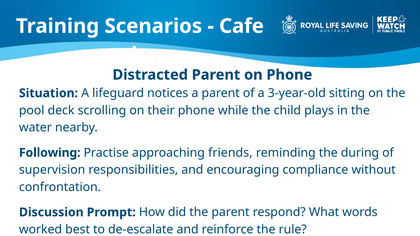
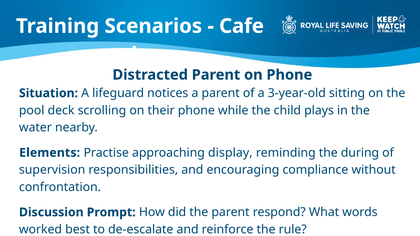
Following: Following -> Elements (50, 153)
friends: friends -> display (230, 153)
